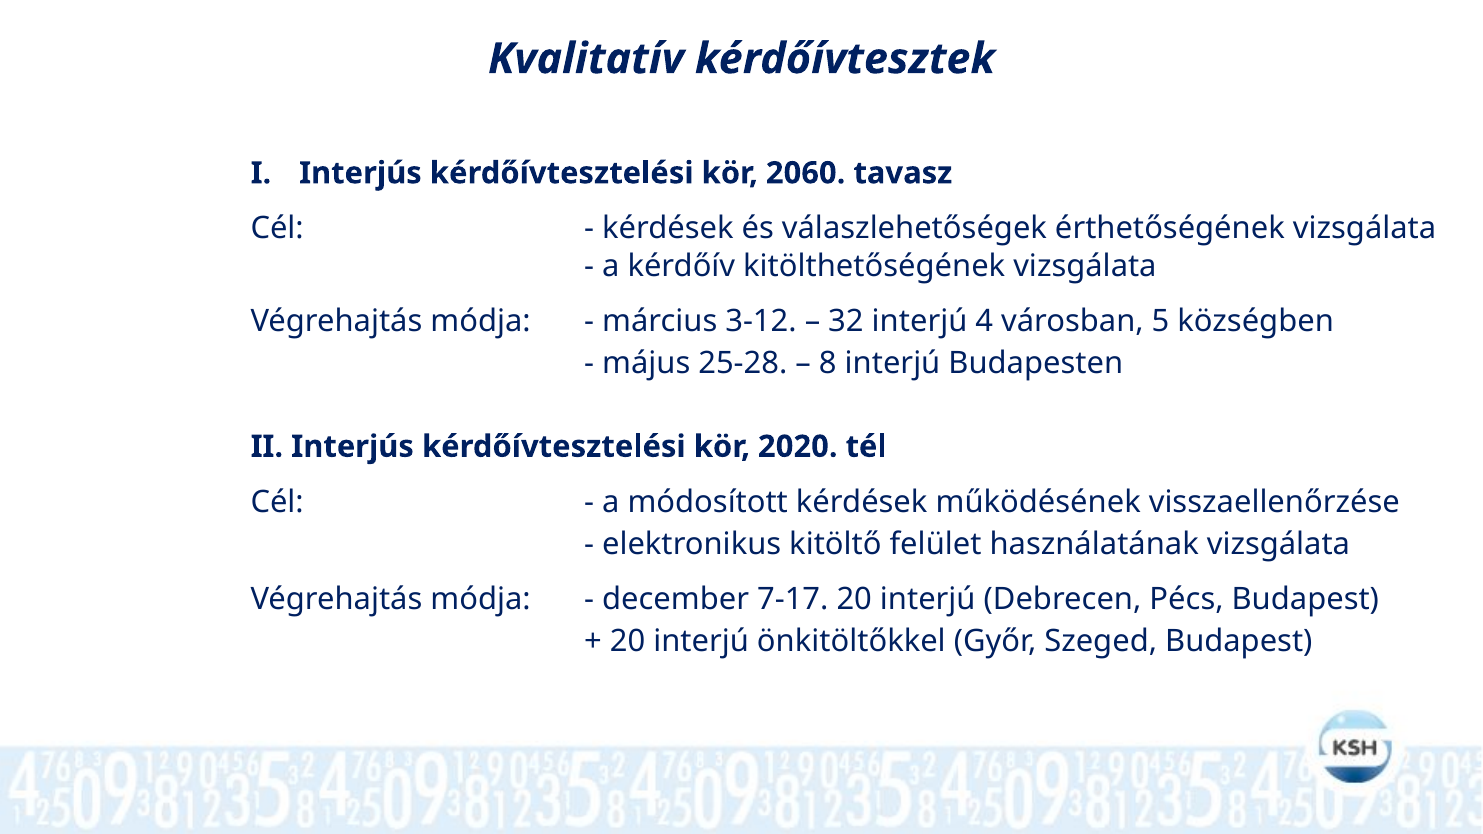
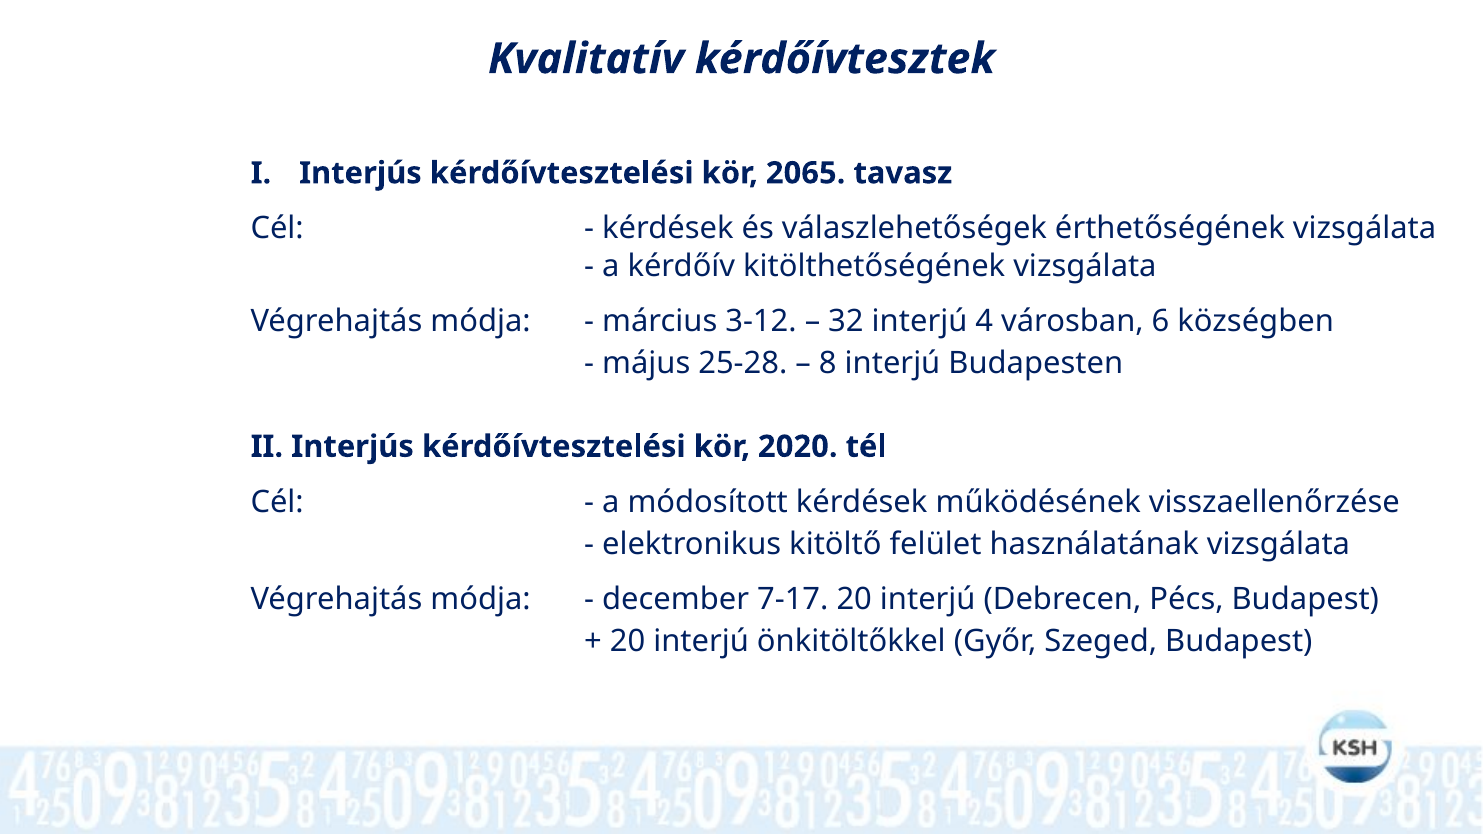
2060: 2060 -> 2065 (806, 173)
5: 5 -> 6 (1161, 321)
